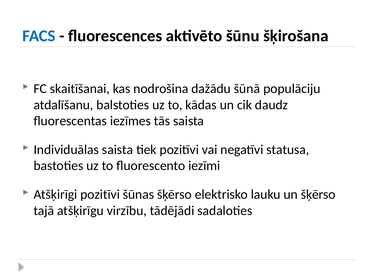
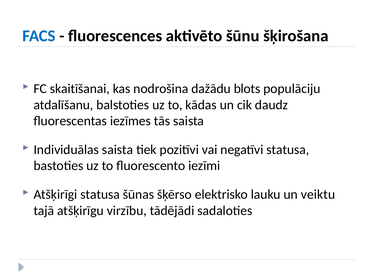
šūnā: šūnā -> blots (247, 89)
Atšķirīgi pozitīvi: pozitīvi -> statusa (100, 195)
un šķērso: šķērso -> veiktu (318, 195)
